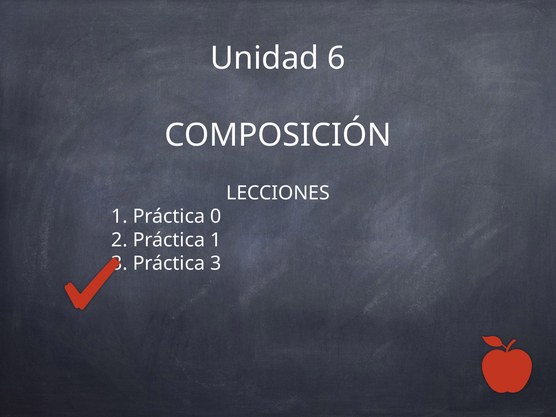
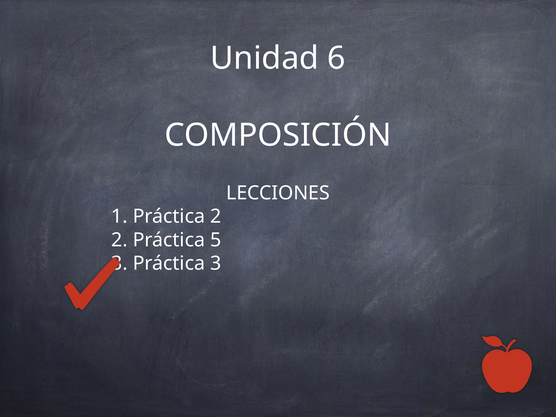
Práctica 0: 0 -> 2 (216, 217)
Práctica 1: 1 -> 5 (216, 240)
